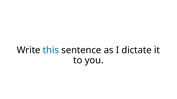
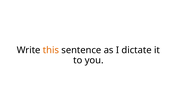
this colour: blue -> orange (51, 50)
